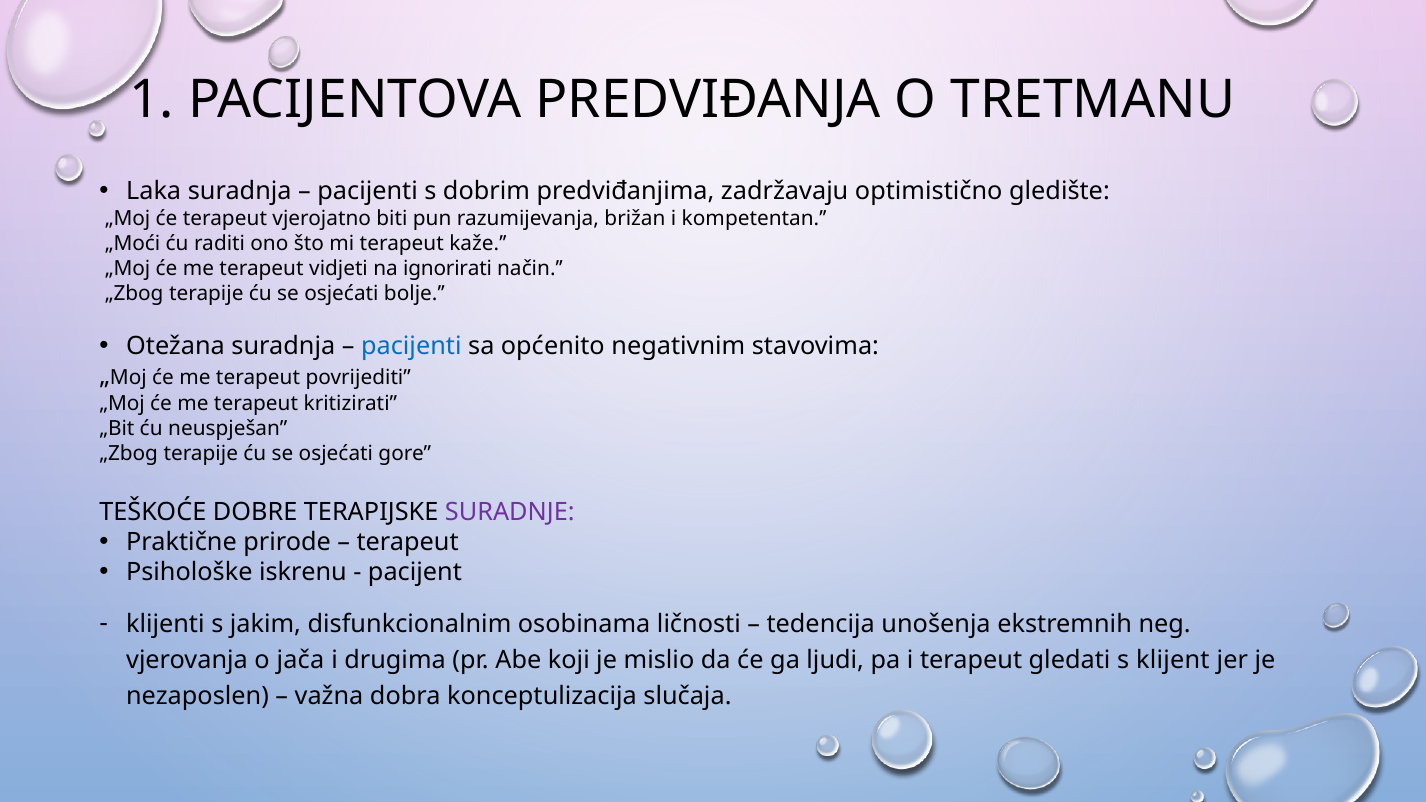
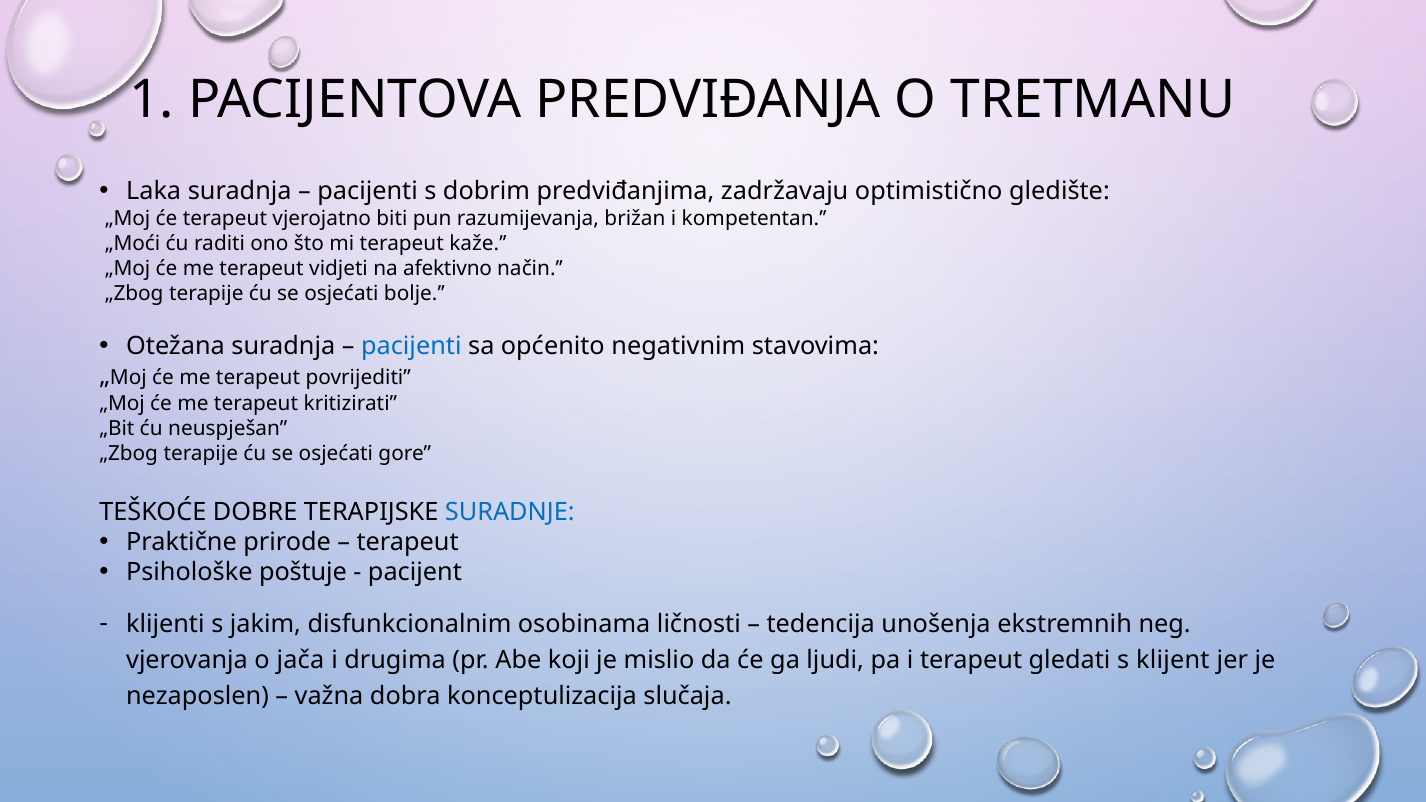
ignorirati: ignorirati -> afektivno (448, 268)
SURADNJE colour: purple -> blue (510, 512)
iskrenu: iskrenu -> poštuje (303, 573)
